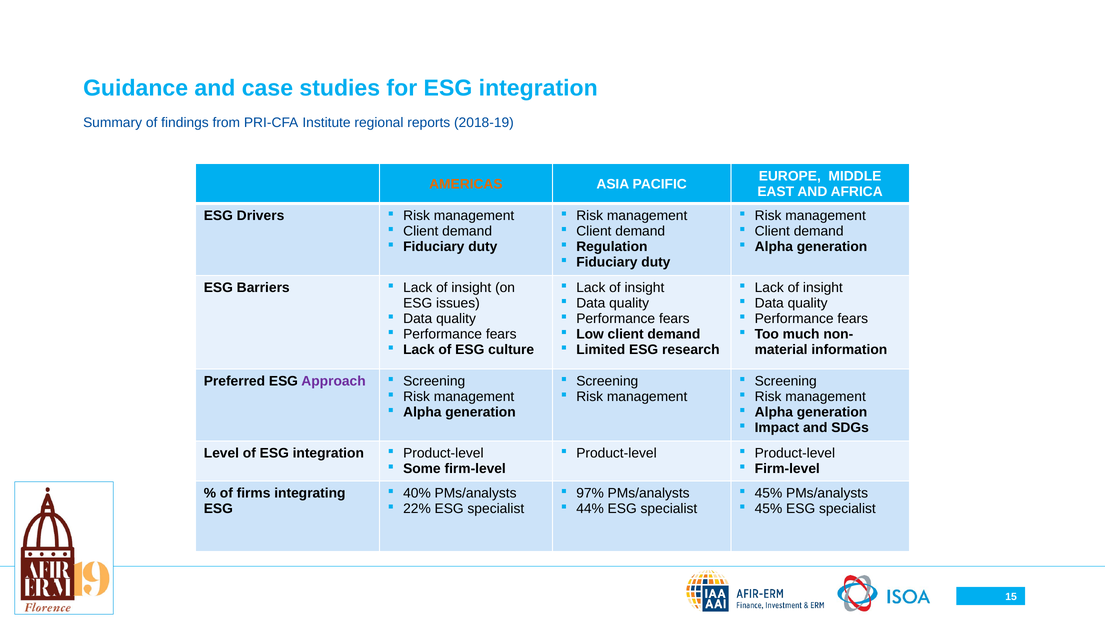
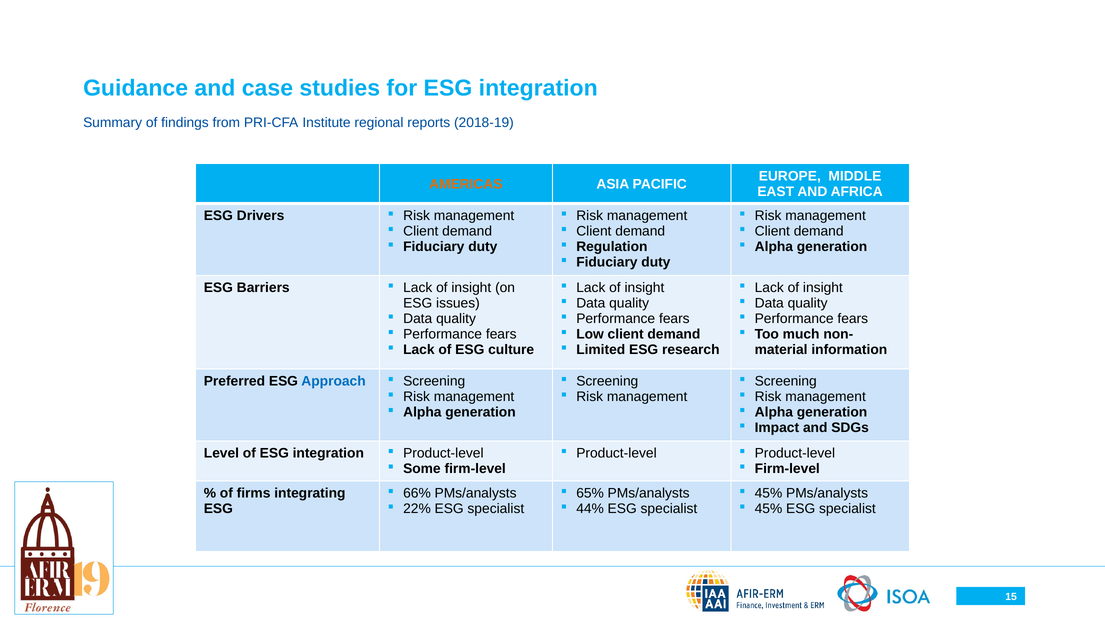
Approach colour: purple -> blue (334, 382)
40%: 40% -> 66% (417, 494)
97%: 97% -> 65% (590, 494)
